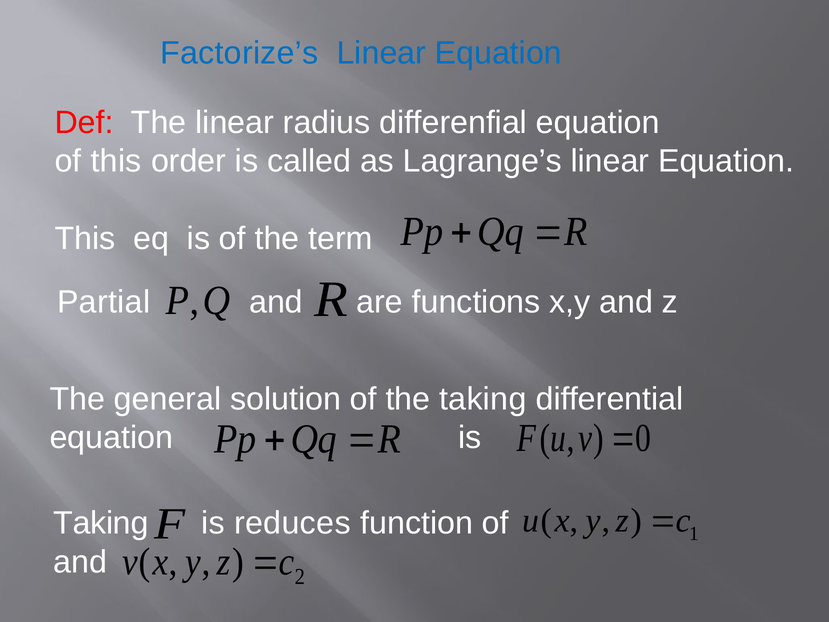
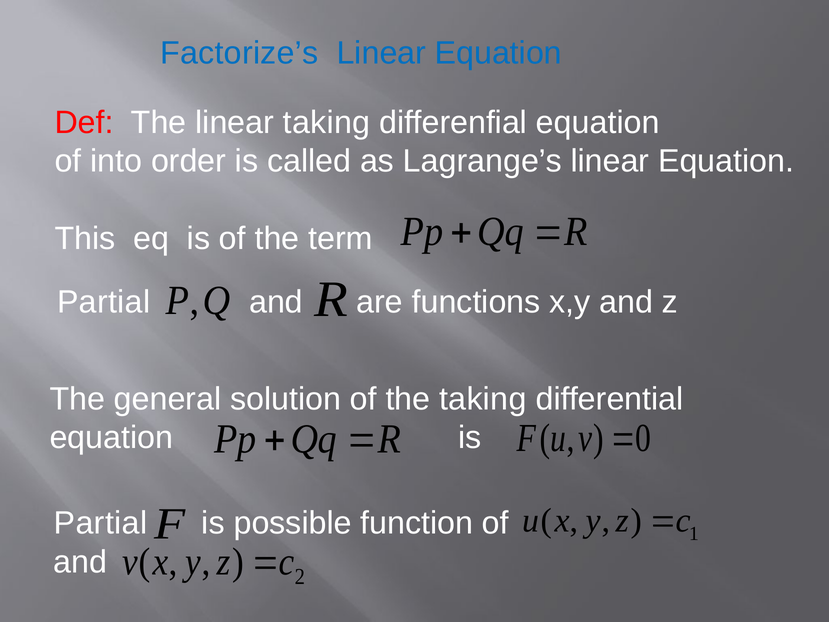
linear radius: radius -> taking (327, 122)
of this: this -> into (116, 161)
Taking: Taking -> Partial (101, 523)
reduces: reduces -> possible (293, 523)
